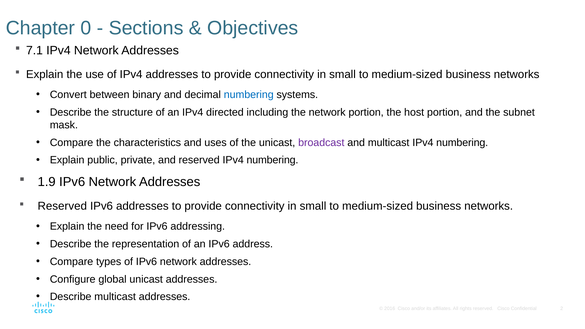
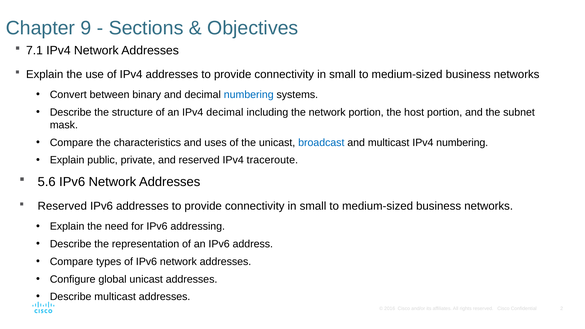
0: 0 -> 9 (86, 28)
IPv4 directed: directed -> decimal (225, 112)
broadcast colour: purple -> blue (321, 143)
reserved IPv4 numbering: numbering -> traceroute (272, 160)
1.9: 1.9 -> 5.6 (47, 182)
